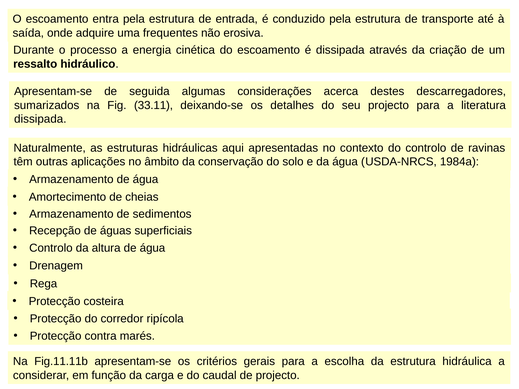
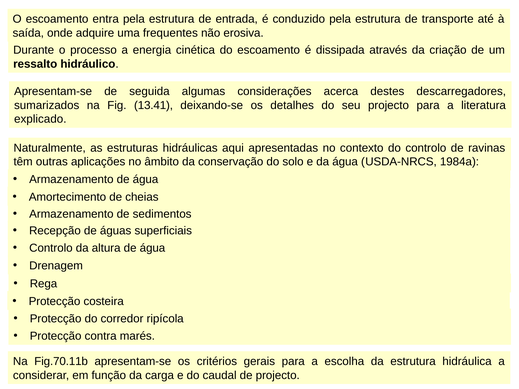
33.11: 33.11 -> 13.41 (154, 105)
dissipada: dissipada -> explicado (40, 119)
Fig.11.11b: Fig.11.11b -> Fig.70.11b (61, 362)
